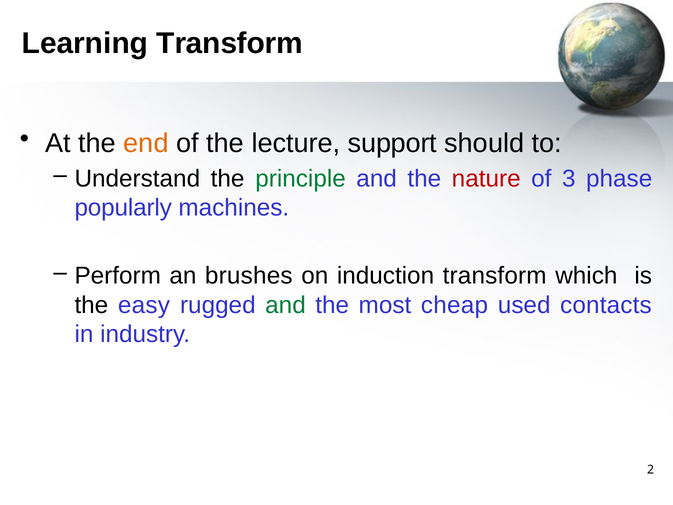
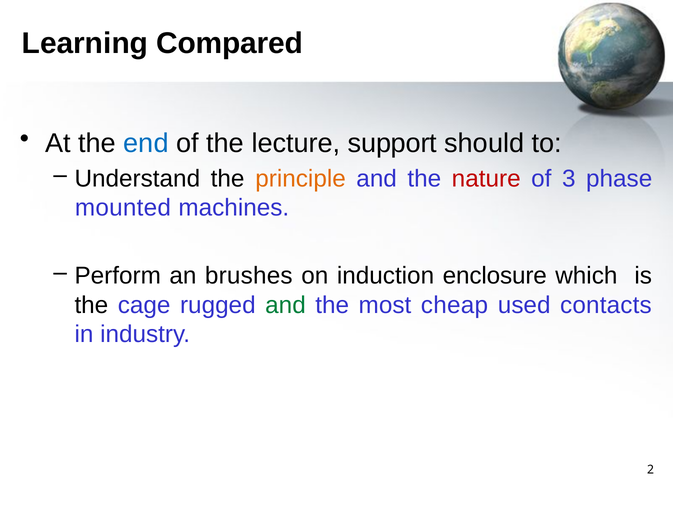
Learning Transform: Transform -> Compared (230, 43)
end colour: orange -> blue (146, 143)
principle colour: green -> orange (301, 179)
popularly: popularly -> mounted (123, 208)
induction transform: transform -> enclosure (495, 276)
easy: easy -> cage (144, 305)
